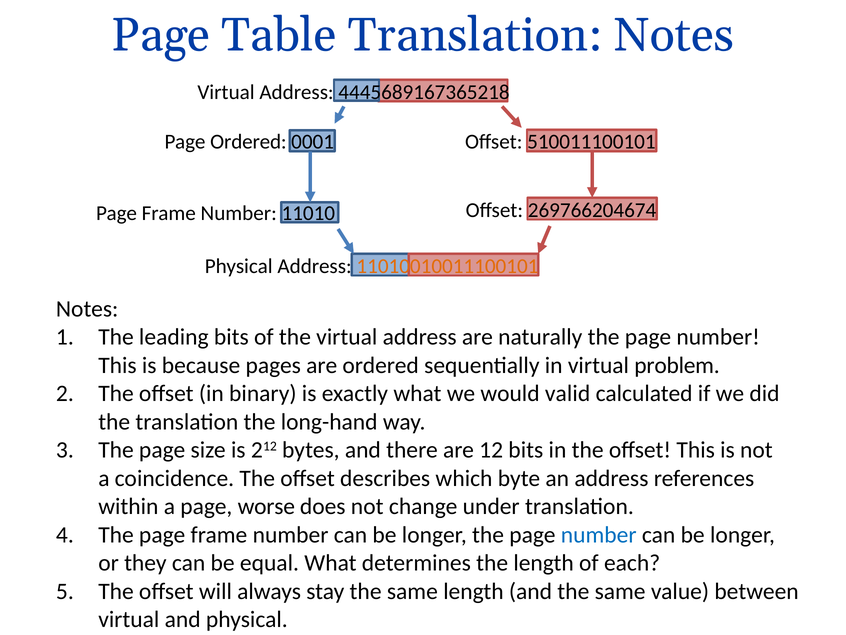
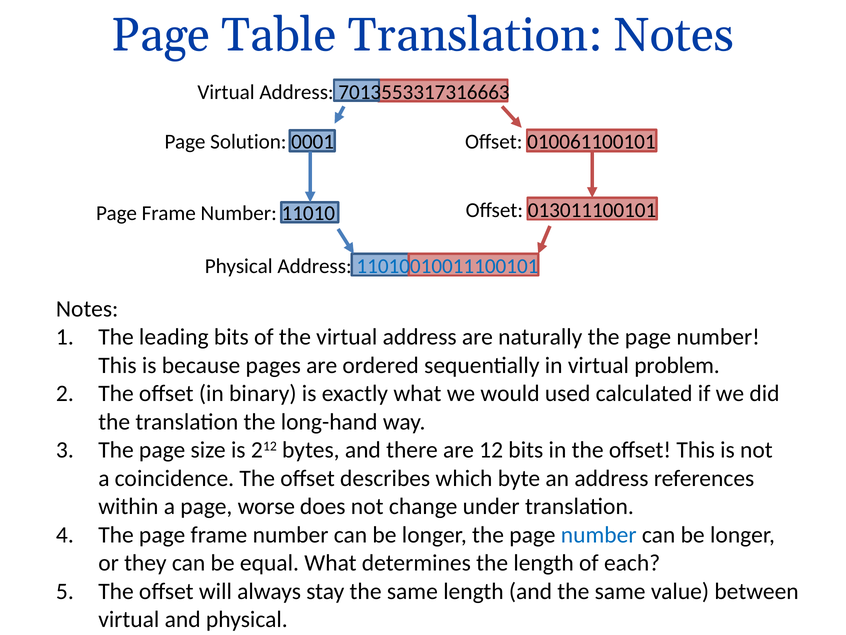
4445689167365218: 4445689167365218 -> 7013553317316663 (424, 92)
Page Ordered: Ordered -> Solution (248, 142)
510011100101: 510011100101 -> 010061100101 (591, 142)
269766204674: 269766204674 -> 013011100101 (592, 210)
11010010011100101 colour: orange -> blue (447, 266)
valid: valid -> used (568, 393)
